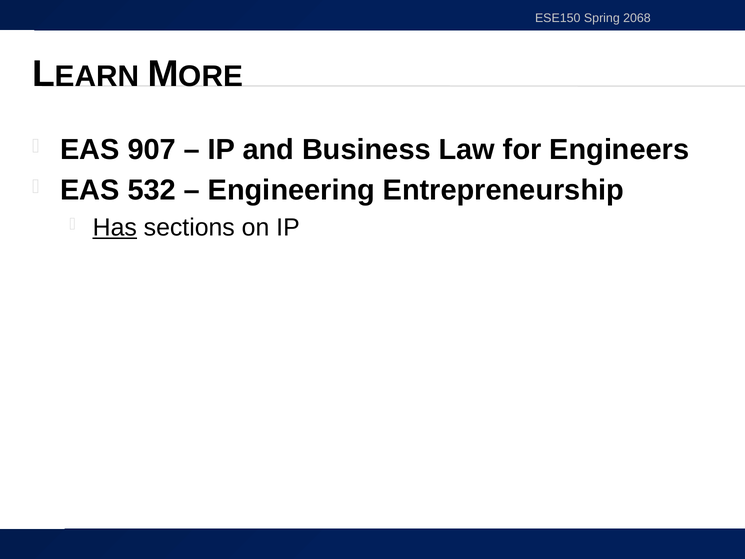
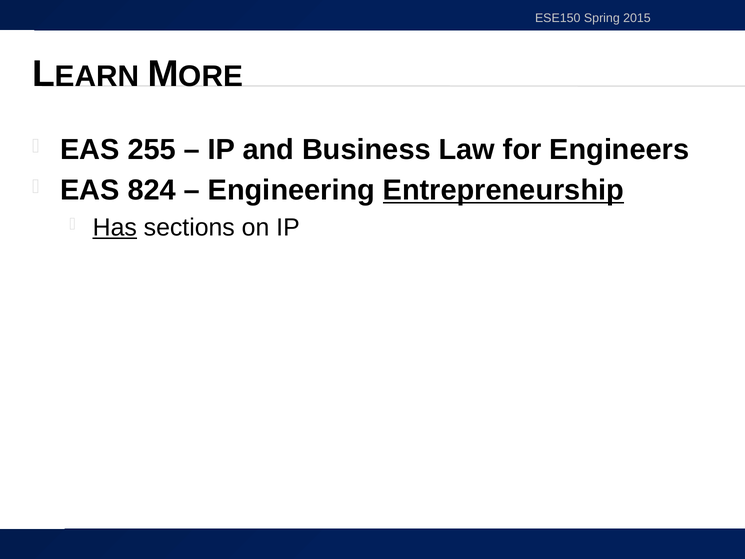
2068: 2068 -> 2015 (637, 18)
907: 907 -> 255 (152, 150)
532: 532 -> 824 (152, 190)
Entrepreneurship underline: none -> present (503, 190)
